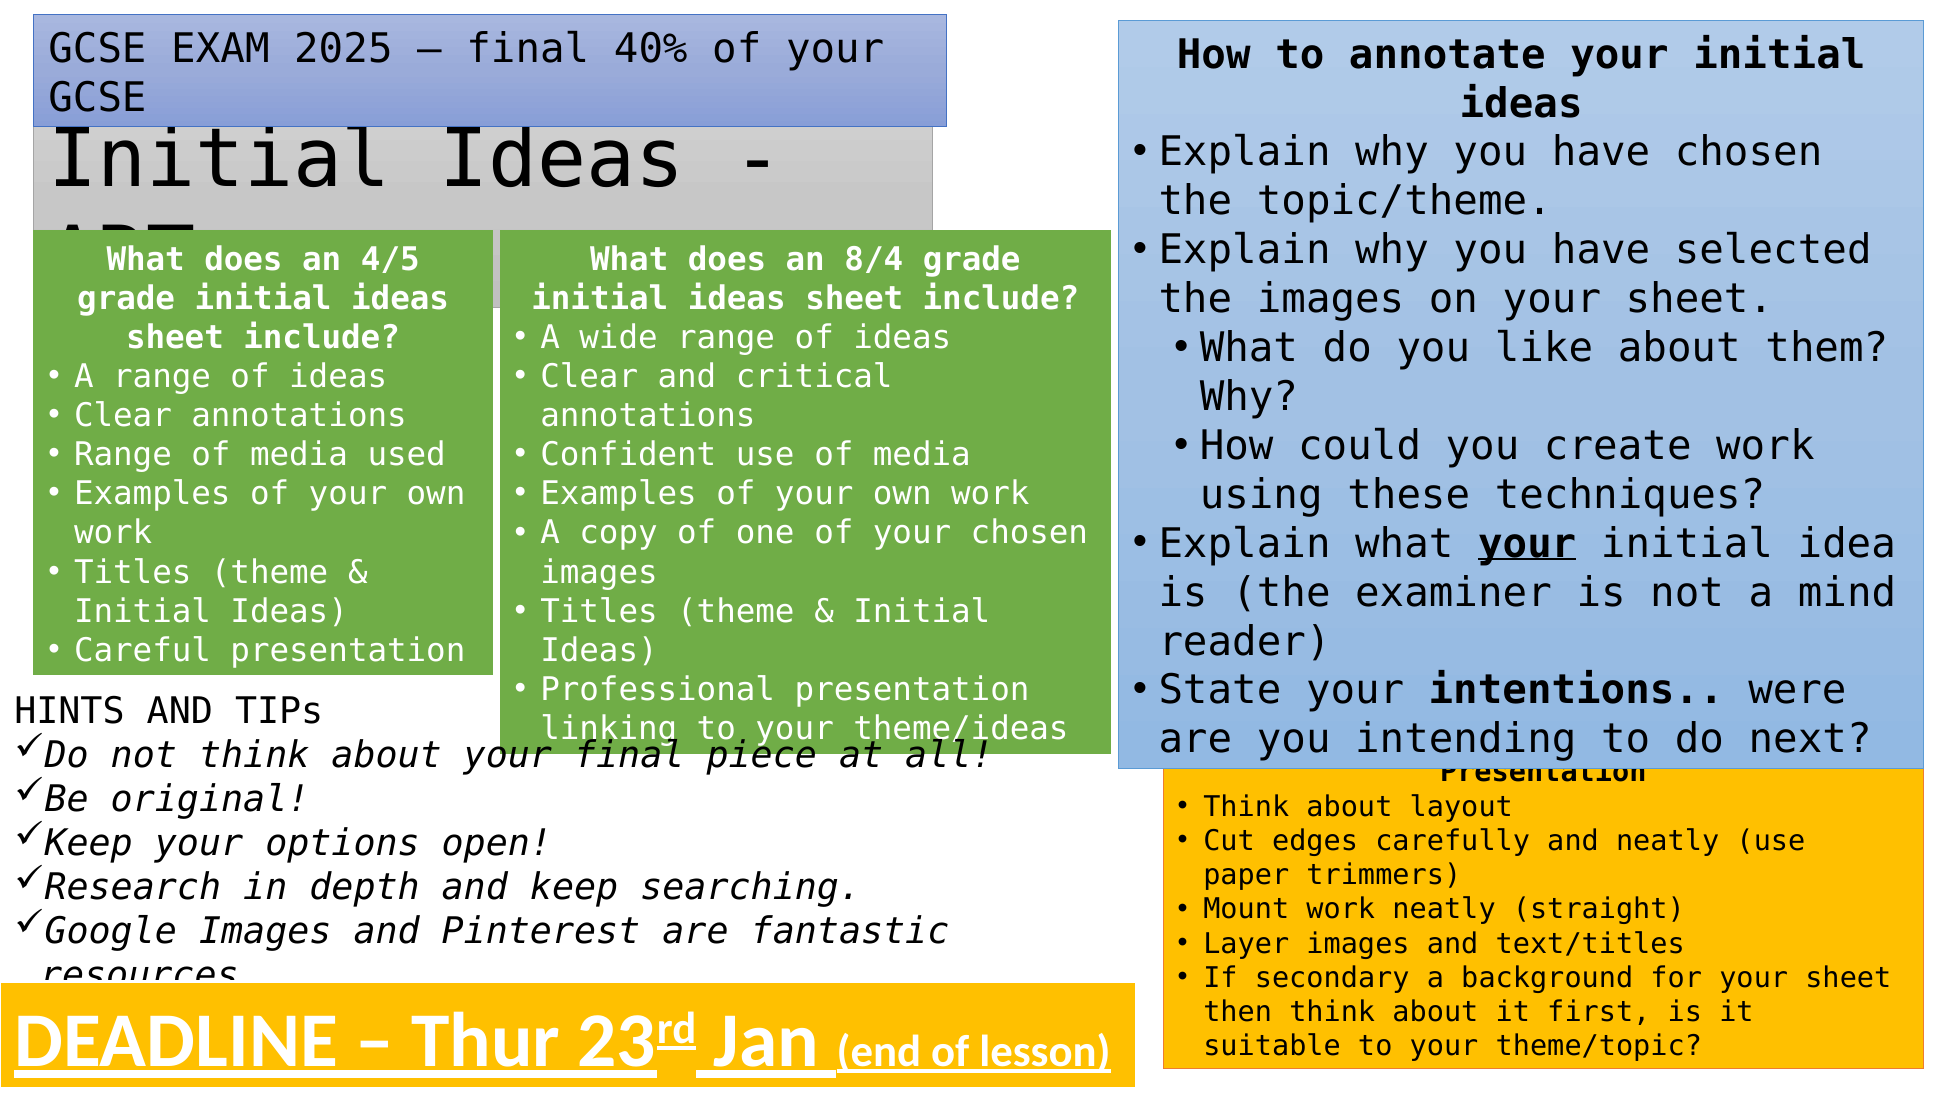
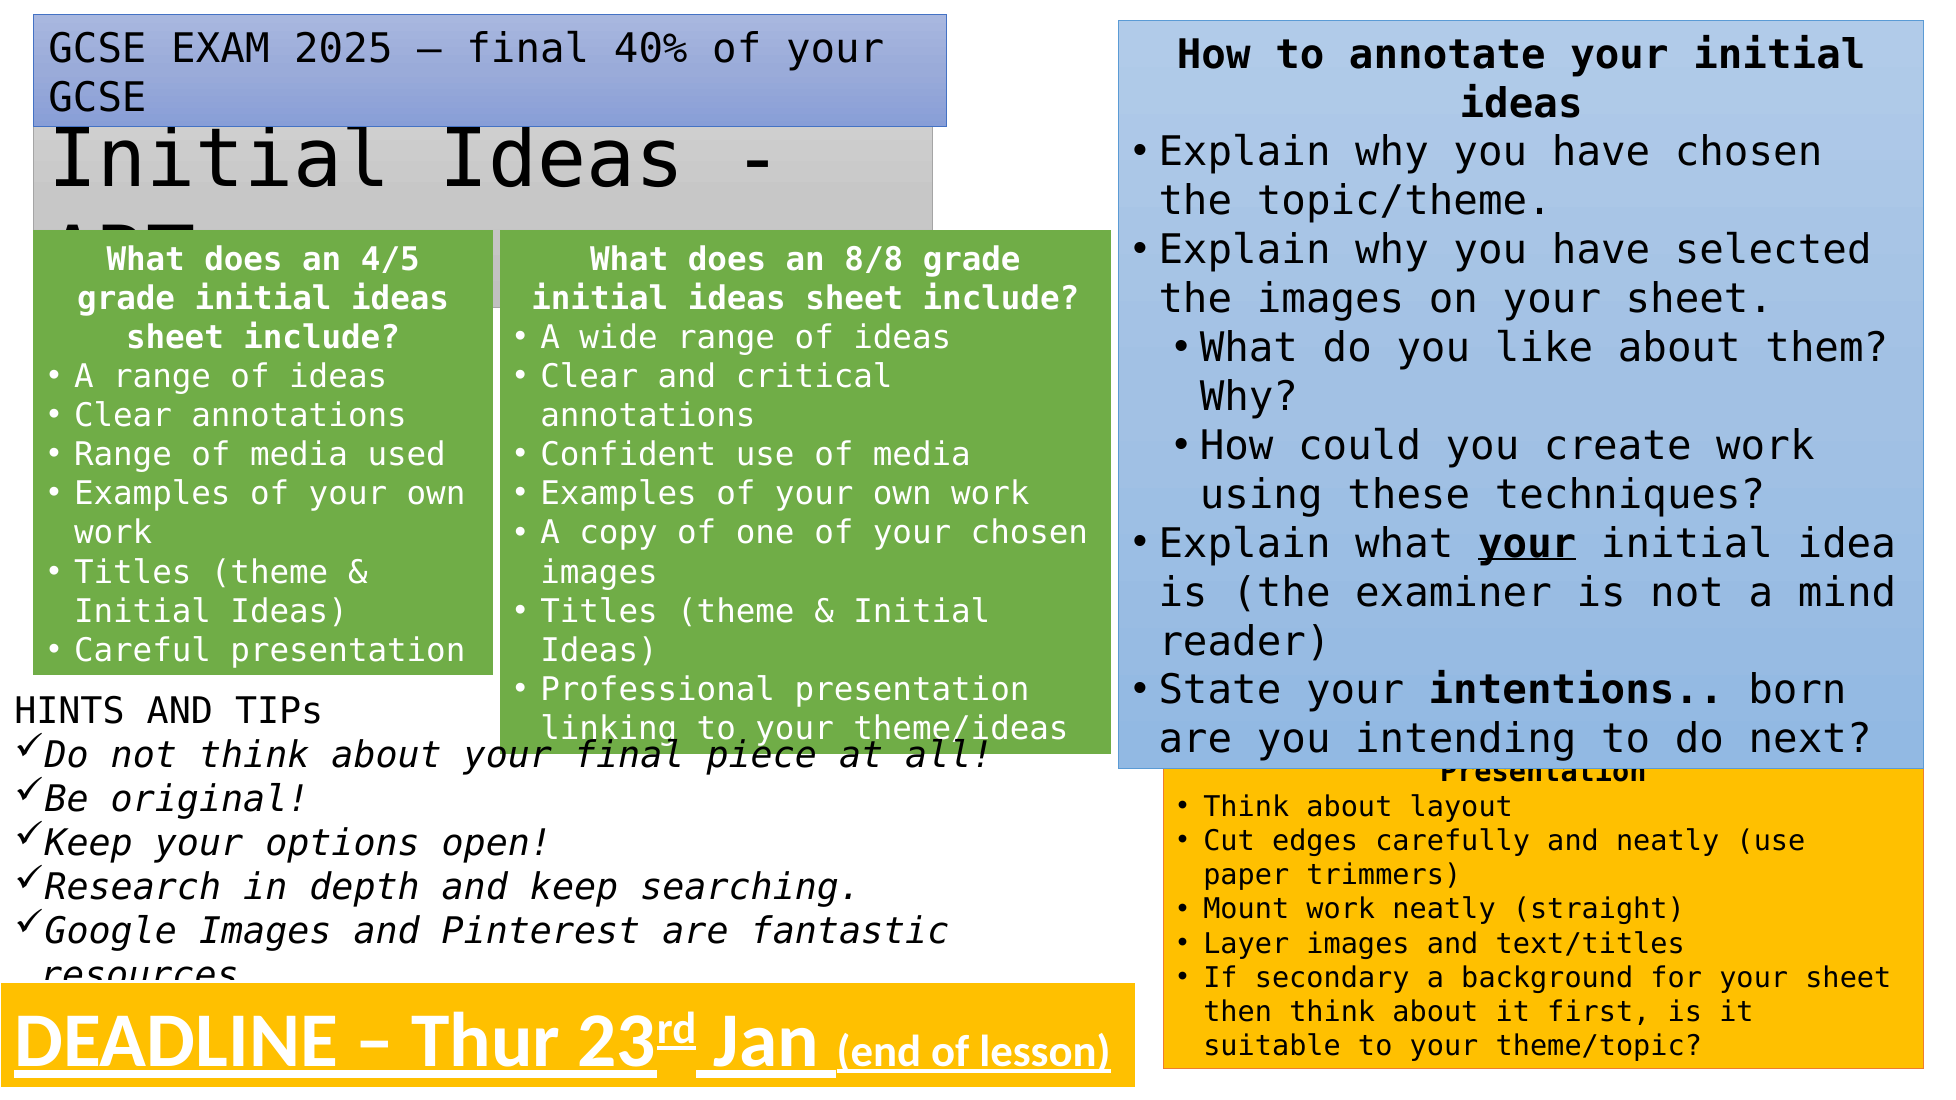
8/4: 8/4 -> 8/8 (874, 260)
were: were -> born (1797, 691)
